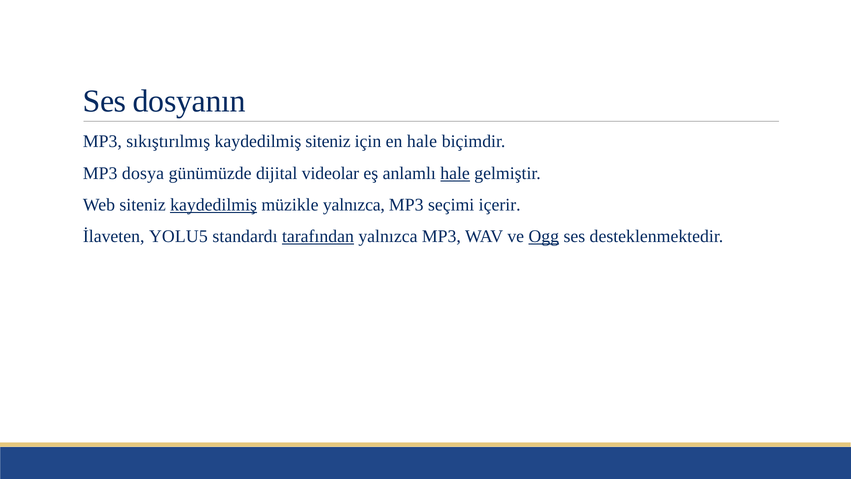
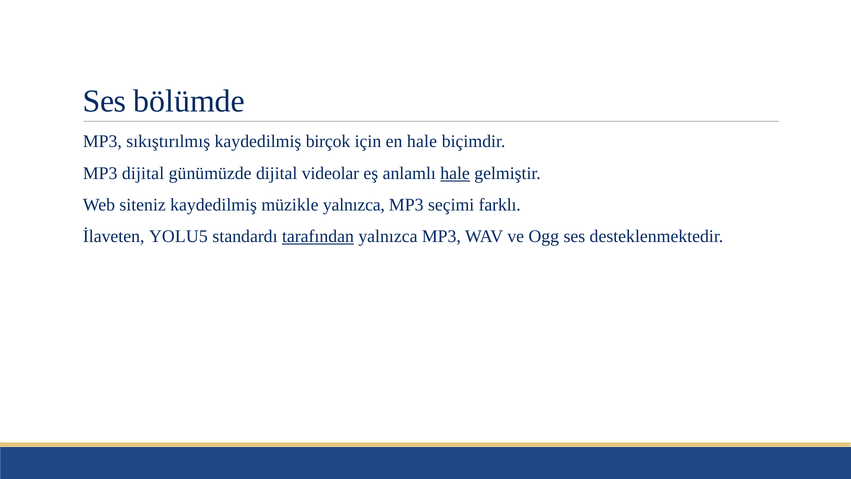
dosyanın: dosyanın -> bölümde (189, 101)
kaydedilmiş siteniz: siteniz -> birçok (328, 141)
MP3 dosya: dosya -> dijital (143, 173)
kaydedilmiş underline: present -> none (214, 205)
içerir: içerir -> farklı (500, 205)
Ogg underline: present -> none (544, 236)
